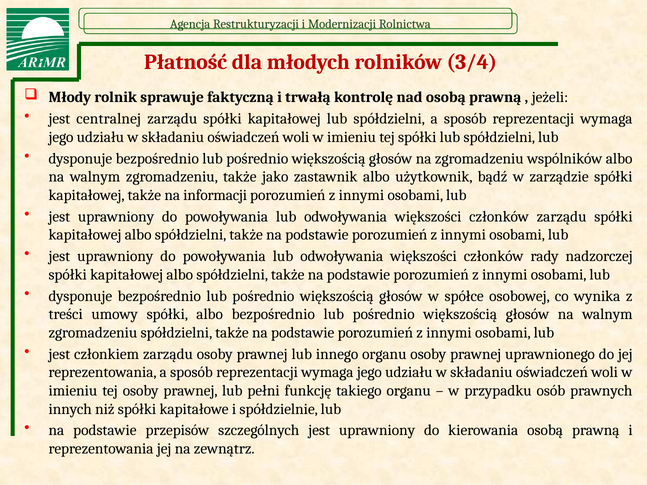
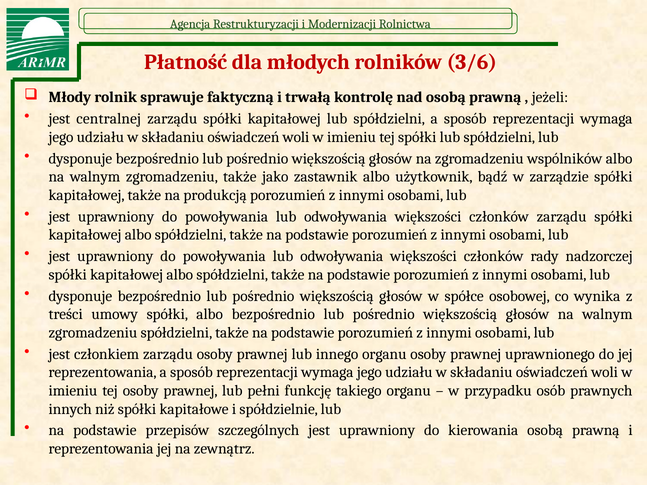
3/4: 3/4 -> 3/6 (472, 62)
informacji: informacji -> produkcją (215, 195)
